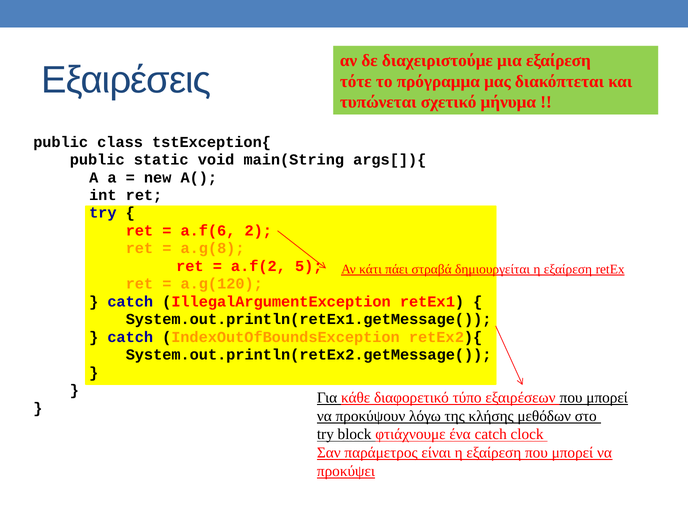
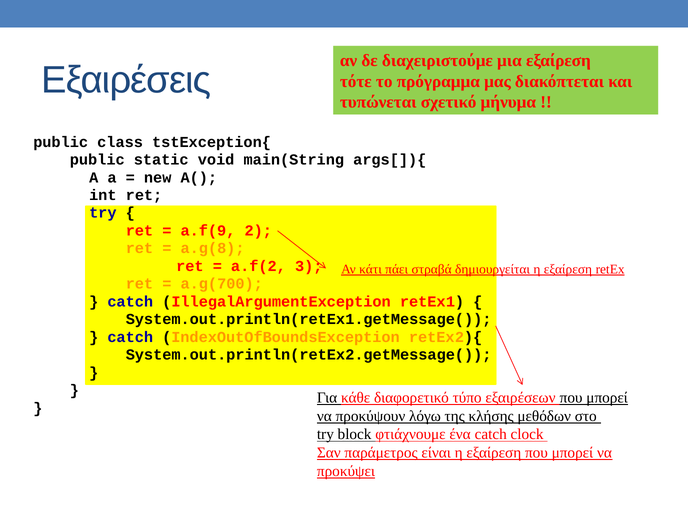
a.f(6: a.f(6 -> a.f(9 (208, 231)
5: 5 -> 3 (309, 266)
a.g(120: a.g(120 -> a.g(700 (222, 284)
